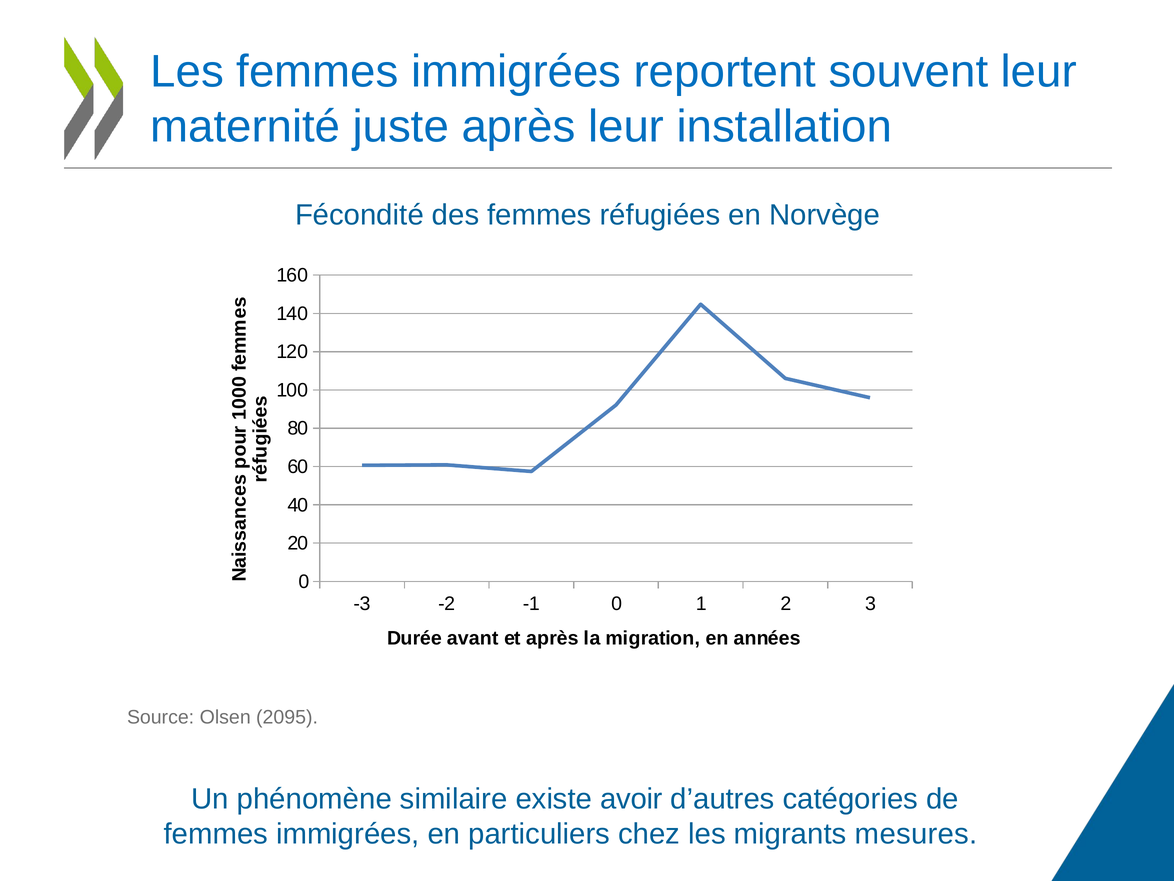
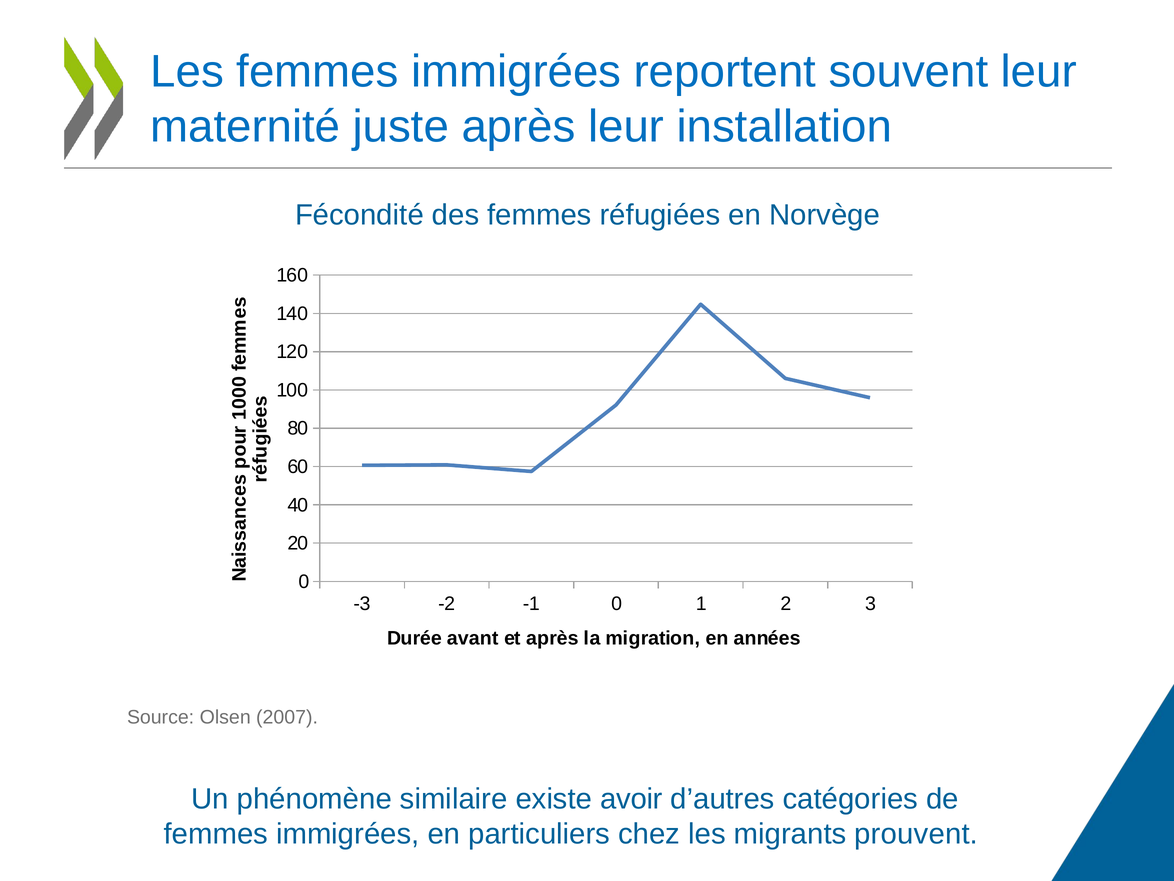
2095: 2095 -> 2007 (287, 717)
mesures: mesures -> prouvent (916, 834)
